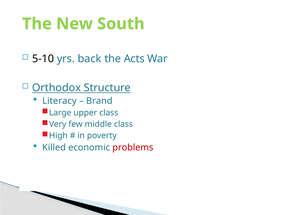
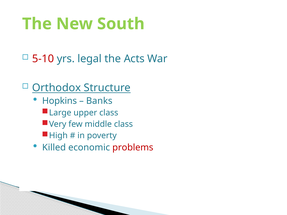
5-10 colour: black -> red (43, 59)
back: back -> legal (90, 59)
Literacy: Literacy -> Hopkins (60, 101)
Brand: Brand -> Banks (99, 101)
